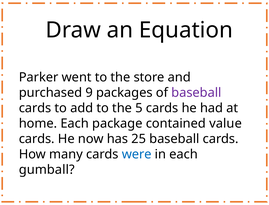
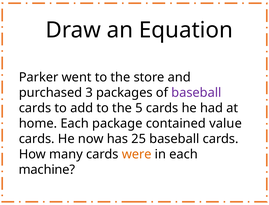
9: 9 -> 3 (89, 93)
were colour: blue -> orange (137, 154)
gumball: gumball -> machine (47, 170)
